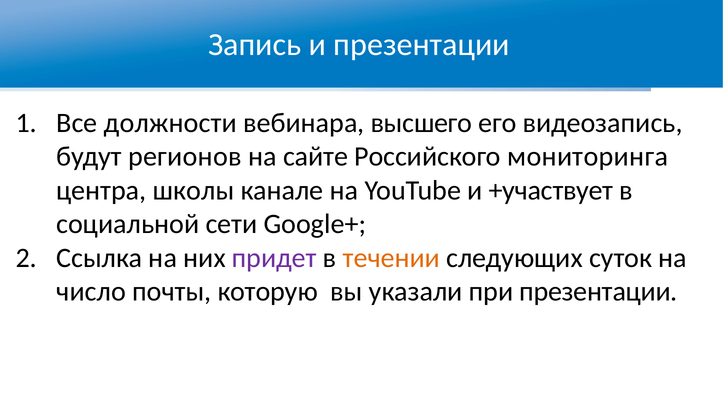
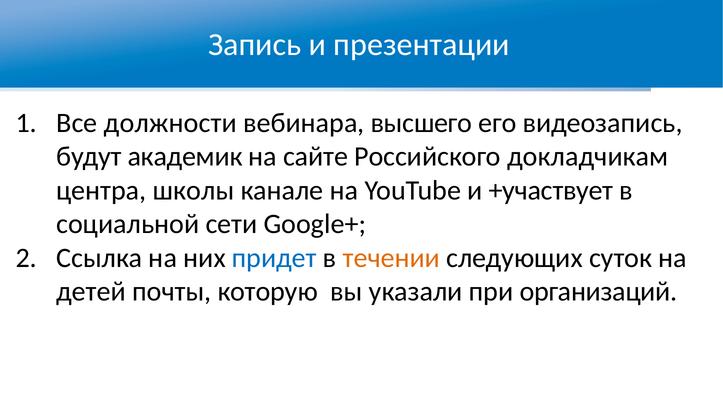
регионов: регионов -> академик (185, 157)
мониторинга: мониторинга -> докладчикам (588, 157)
придет colour: purple -> blue (274, 258)
число: число -> детей (91, 292)
при презентации: презентации -> организаций (598, 292)
